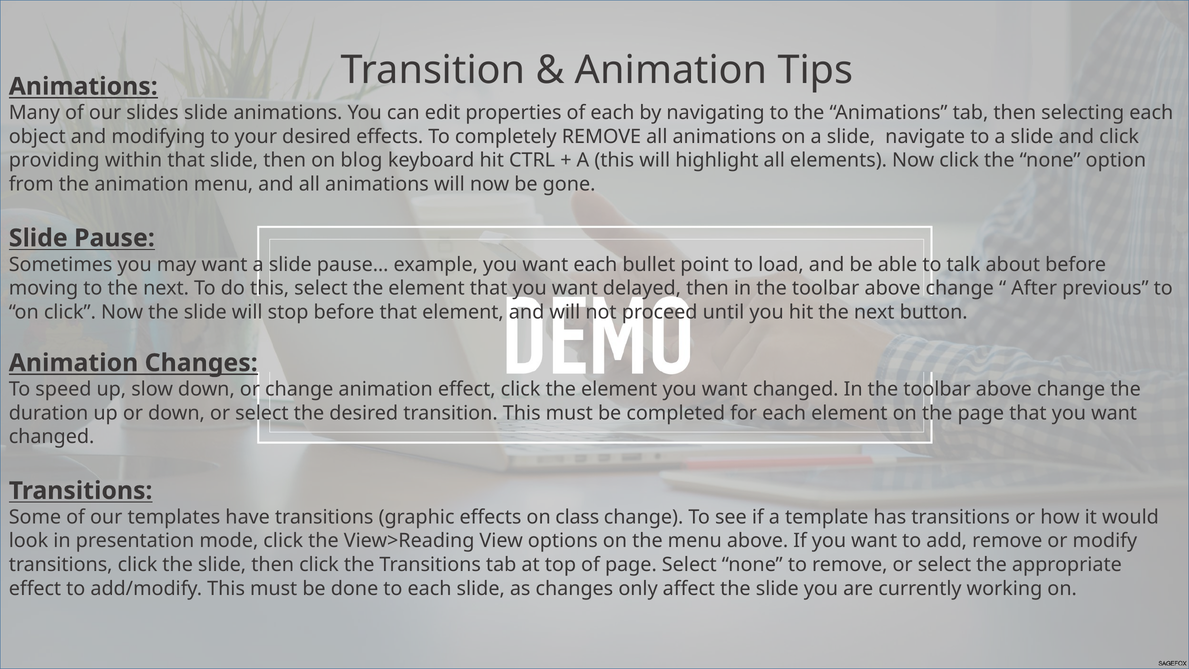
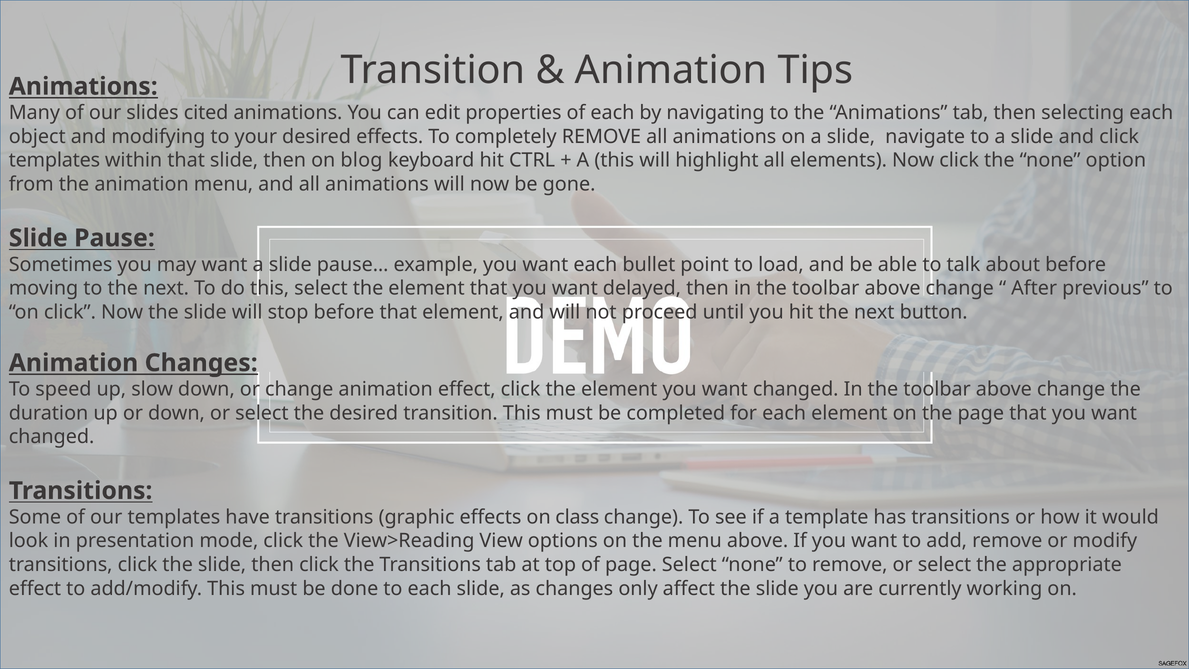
slides slide: slide -> cited (206, 113)
providing: providing -> templates (54, 160)
